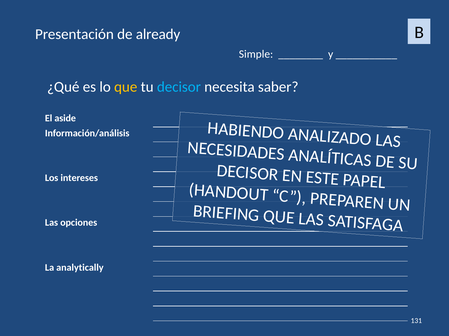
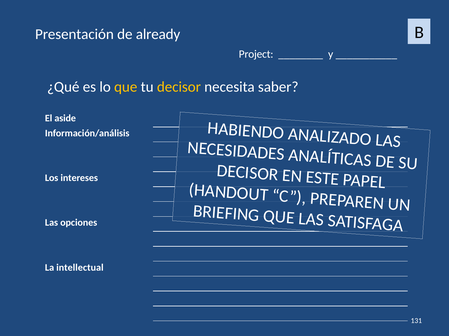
Simple: Simple -> Project (256, 54)
decisor colour: light blue -> yellow (179, 87)
analytically: analytically -> intellectual (80, 268)
